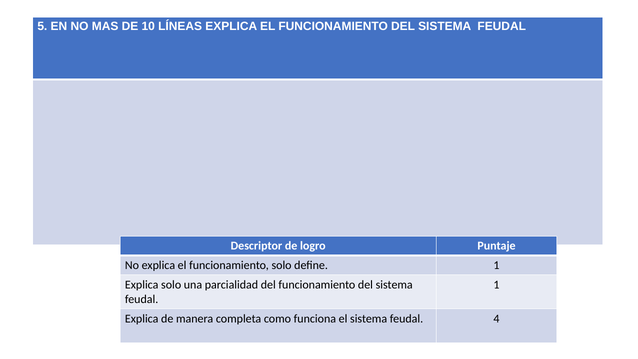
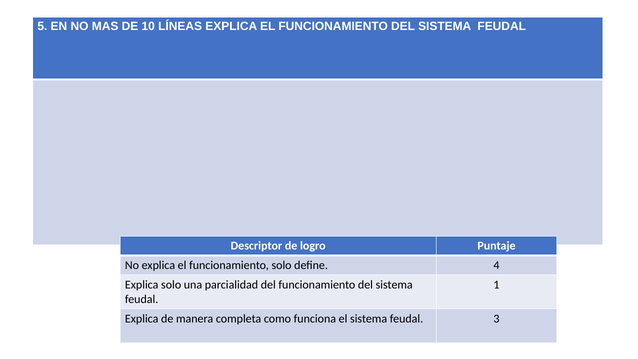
define 1: 1 -> 4 (497, 265)
4: 4 -> 3 (497, 319)
